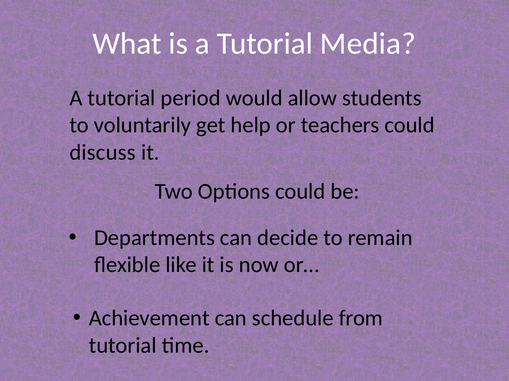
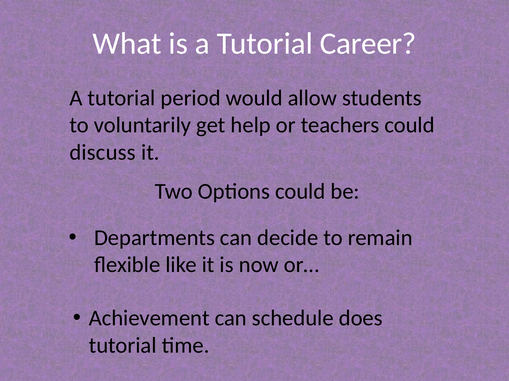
Media: Media -> Career (368, 44)
from: from -> does (361, 319)
